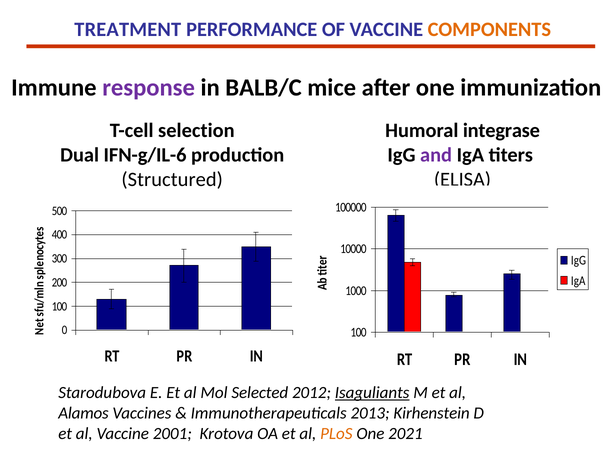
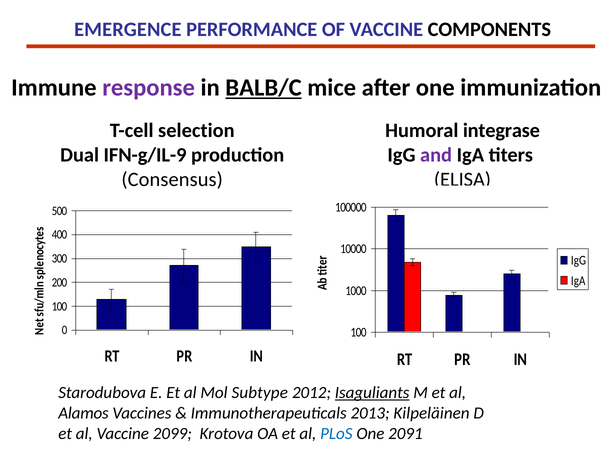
TREATMENT: TREATMENT -> EMERGENCE (128, 29)
COMPONENTS colour: orange -> black (489, 29)
BALB/C underline: none -> present (264, 88)
IFN-g/IL-6: IFN-g/IL-6 -> IFN-g/IL-9 (145, 155)
Structured: Structured -> Consensus (172, 179)
Selected: Selected -> Subtype (260, 393)
Kirhenstein: Kirhenstein -> Kilpeläinen (432, 413)
2001: 2001 -> 2099 (172, 434)
PLoS colour: orange -> blue (336, 434)
2021: 2021 -> 2091 (405, 434)
